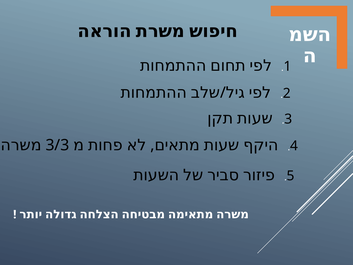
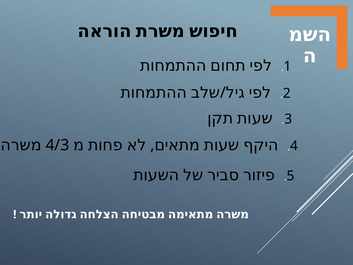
3/3: 3/3 -> 4/3 (57, 145)
